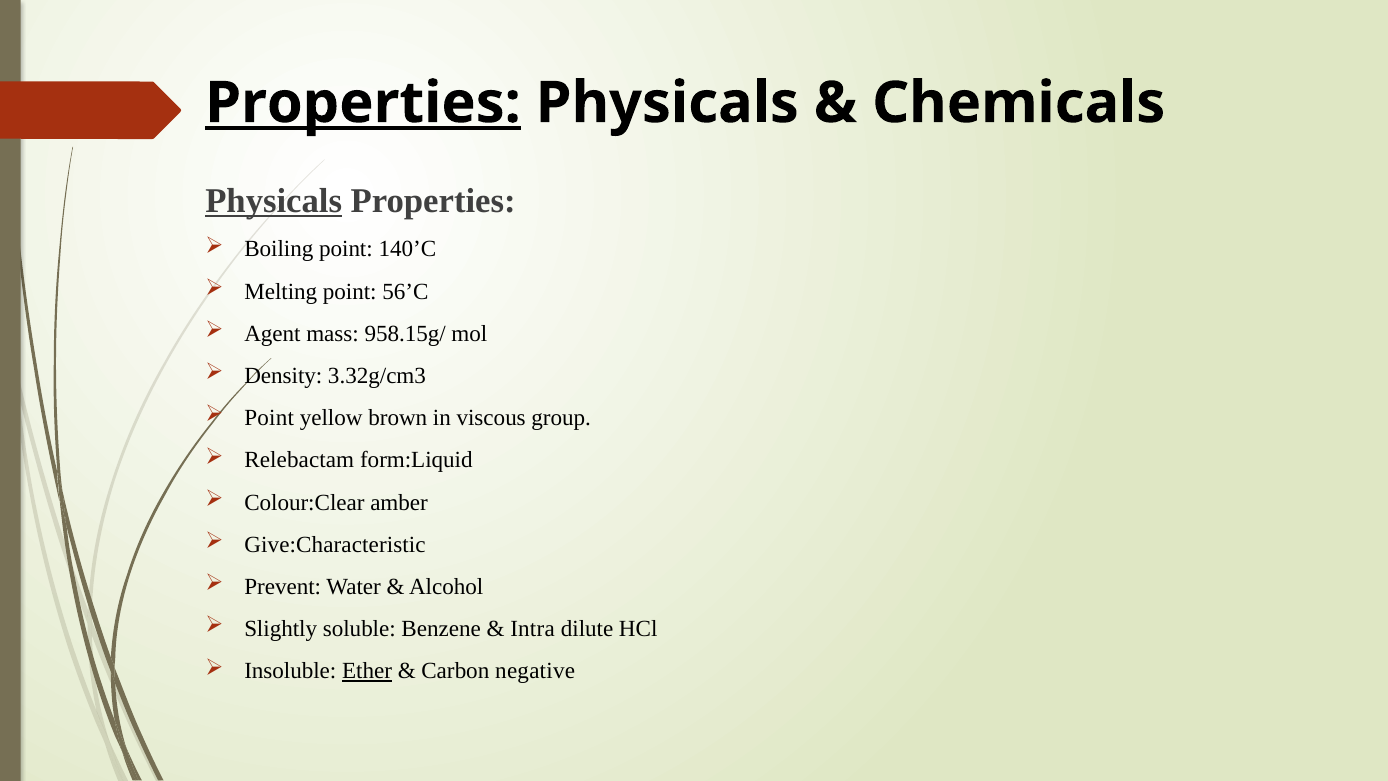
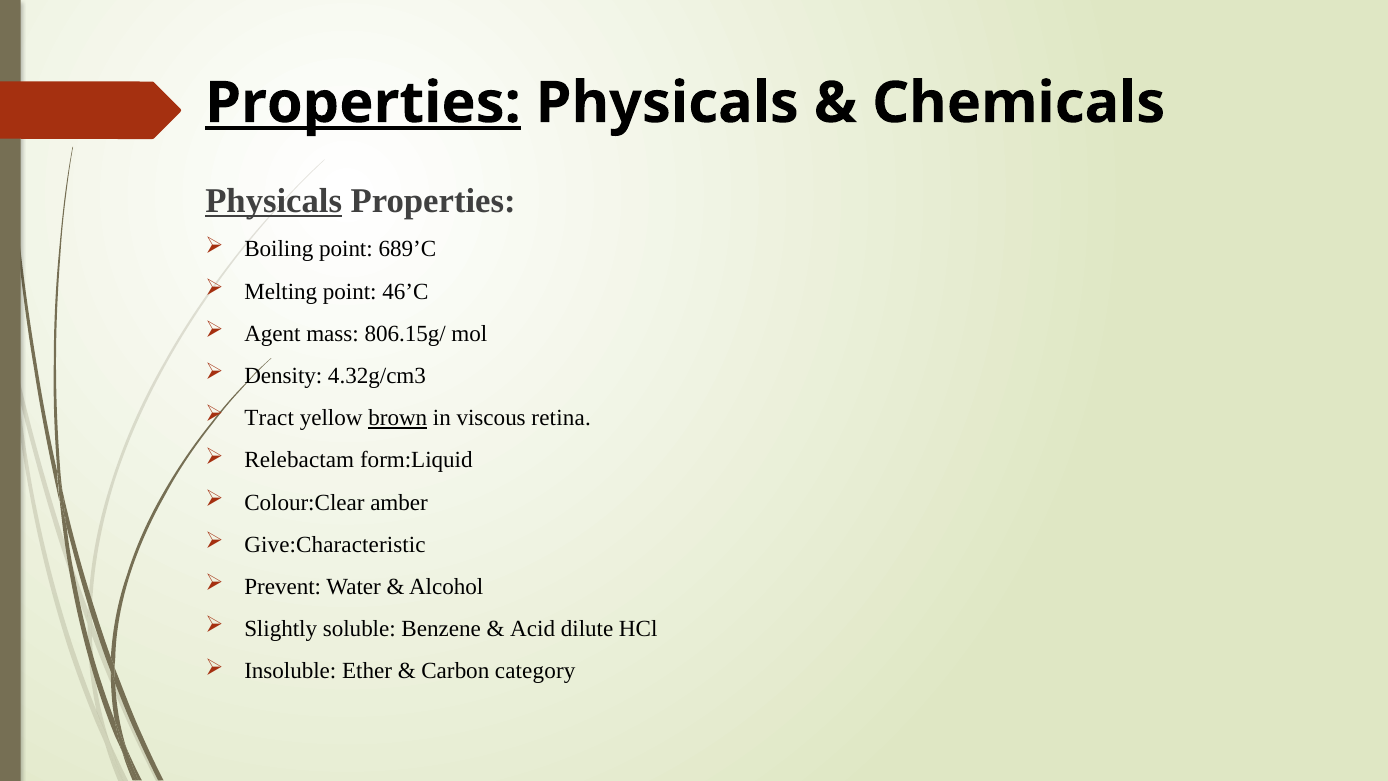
140’C: 140’C -> 689’C (407, 249)
56’C: 56’C -> 46’C (406, 291)
958.15g/: 958.15g/ -> 806.15g/ (405, 334)
3.32g/cm3: 3.32g/cm3 -> 4.32g/cm3 (377, 376)
Point: Point -> Tract (269, 418)
brown underline: none -> present (398, 418)
group: group -> retina (561, 418)
Intra: Intra -> Acid (533, 629)
Ether underline: present -> none (367, 671)
negative: negative -> category (535, 671)
